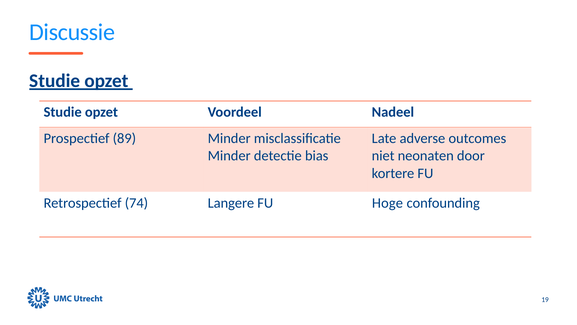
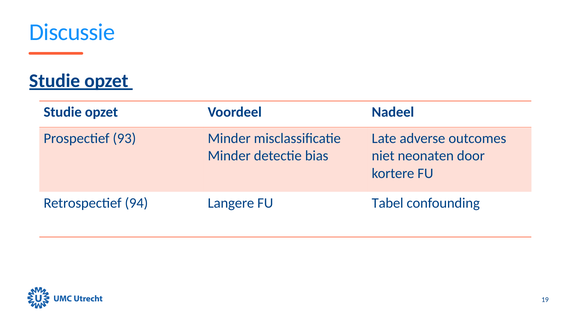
89: 89 -> 93 (124, 138)
74: 74 -> 94 (136, 203)
Hoge: Hoge -> Tabel (388, 203)
